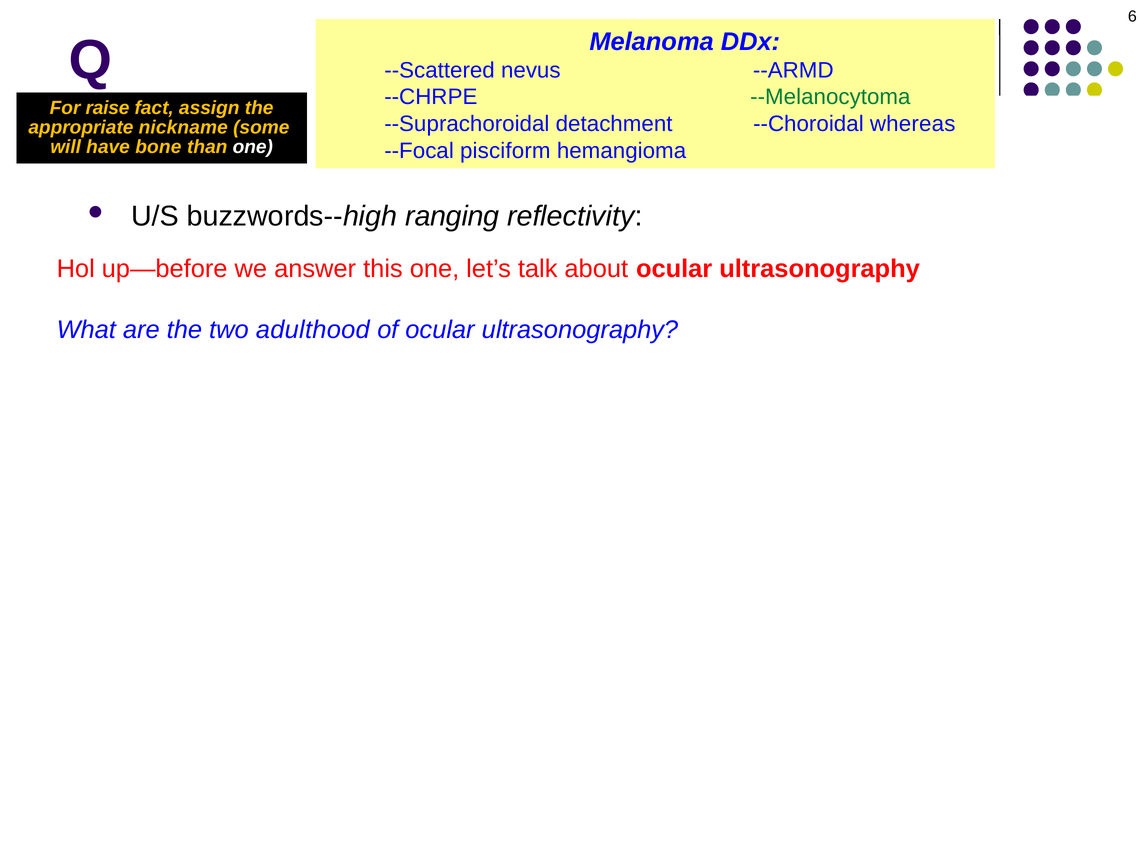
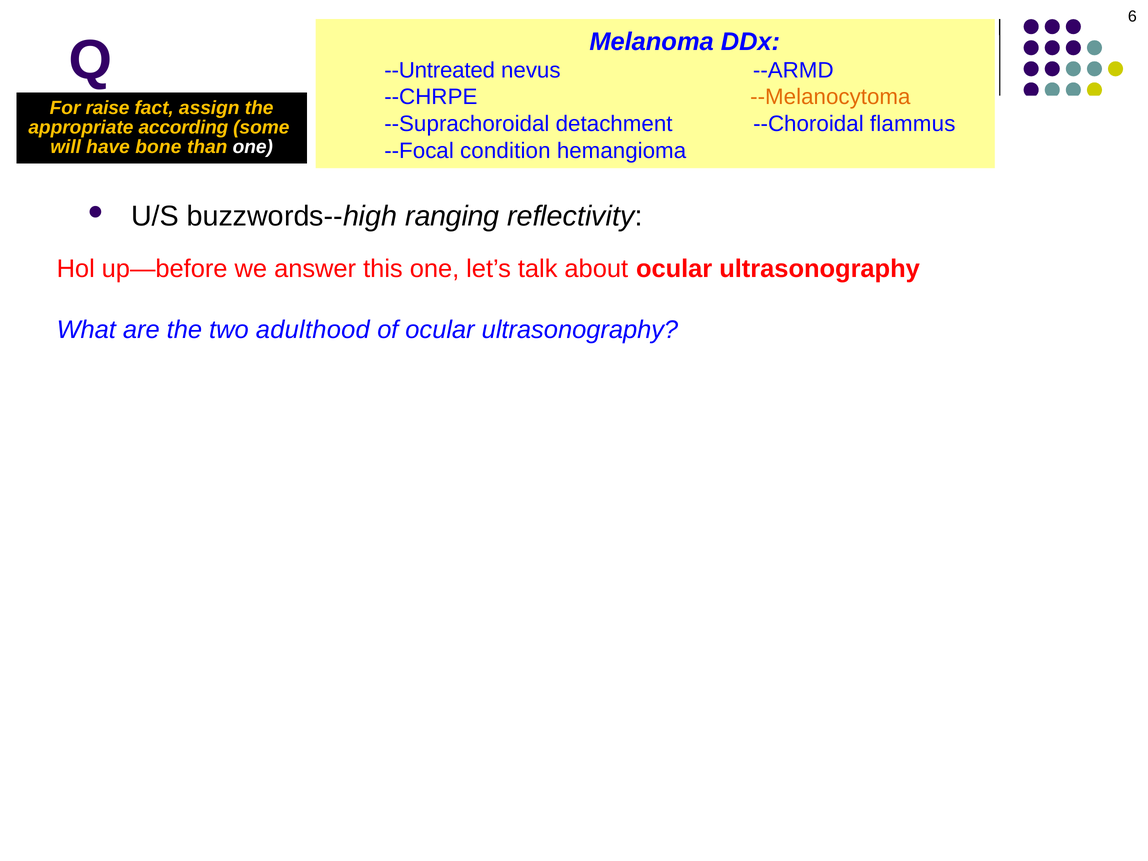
--Scattered: --Scattered -> --Untreated (440, 70)
--Melanocytoma colour: green -> orange (830, 97)
whereas: whereas -> flammus (913, 124)
nickname: nickname -> according (183, 127)
pisciform: pisciform -> condition (505, 151)
